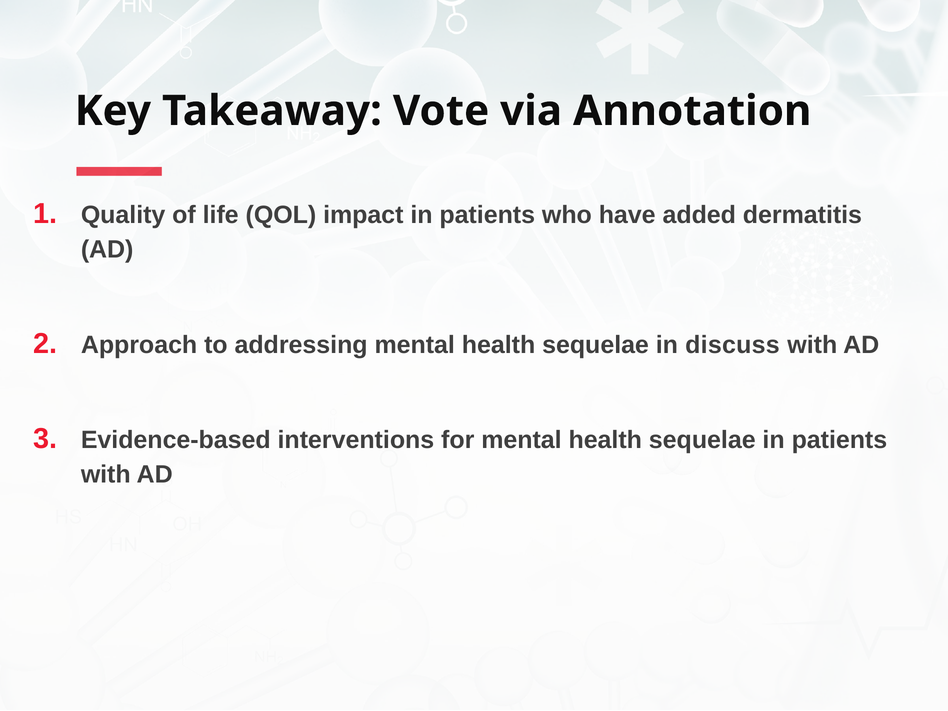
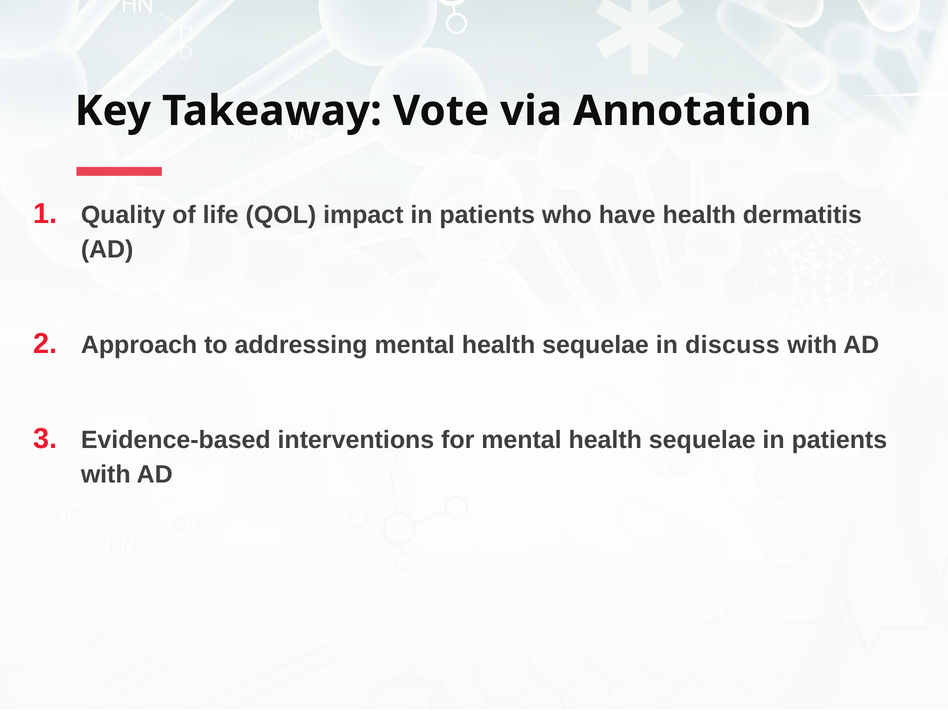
have added: added -> health (699, 215)
